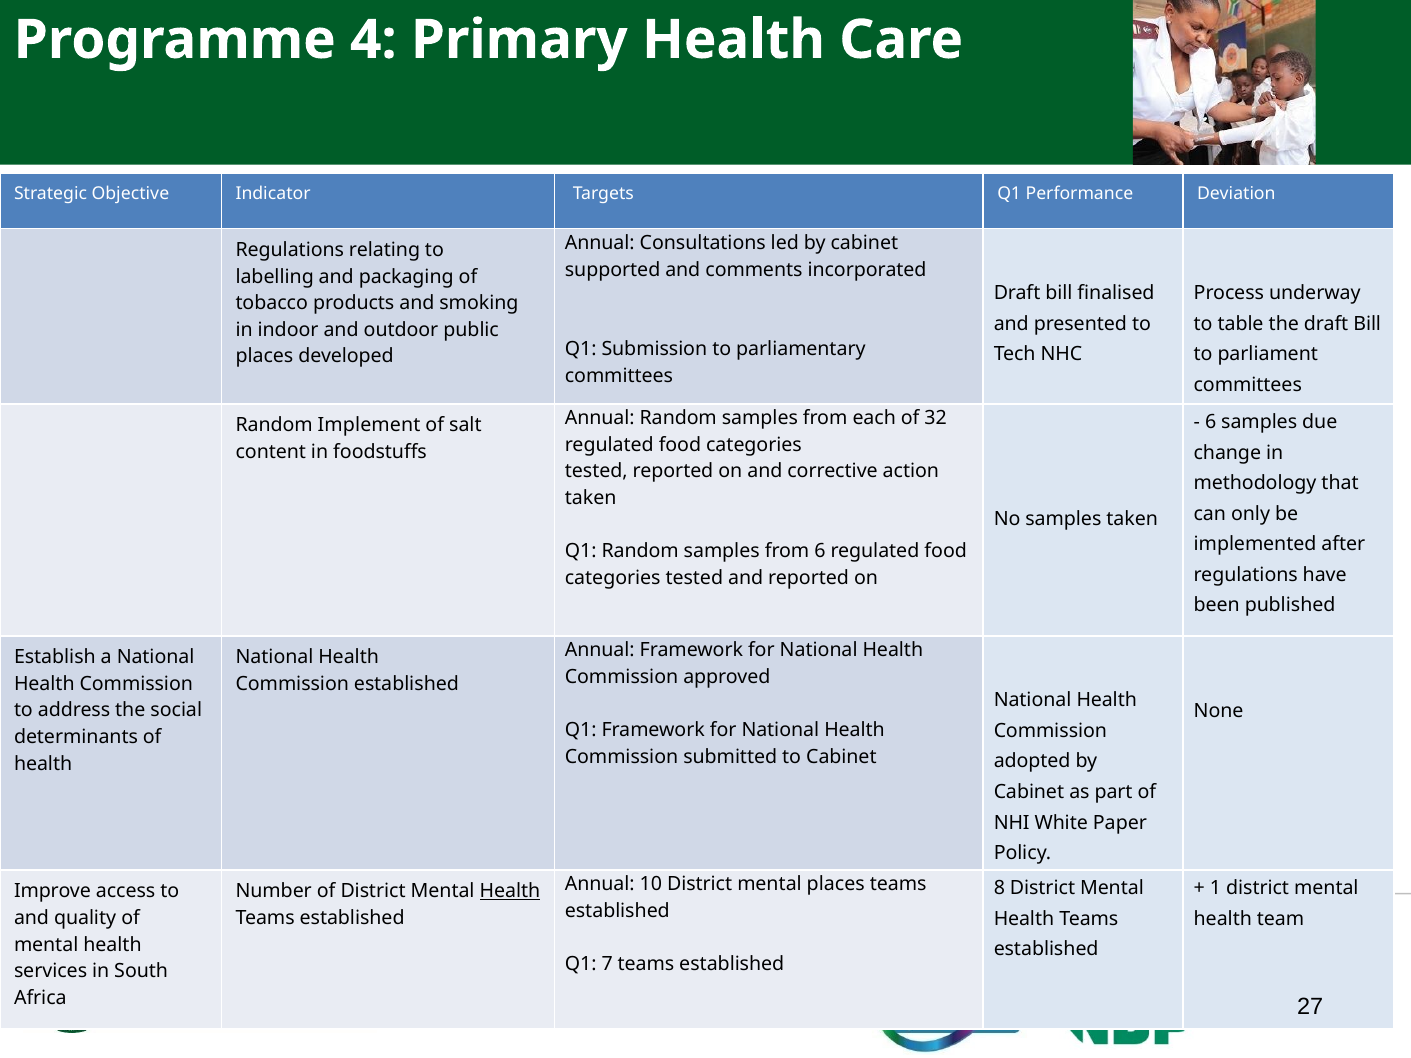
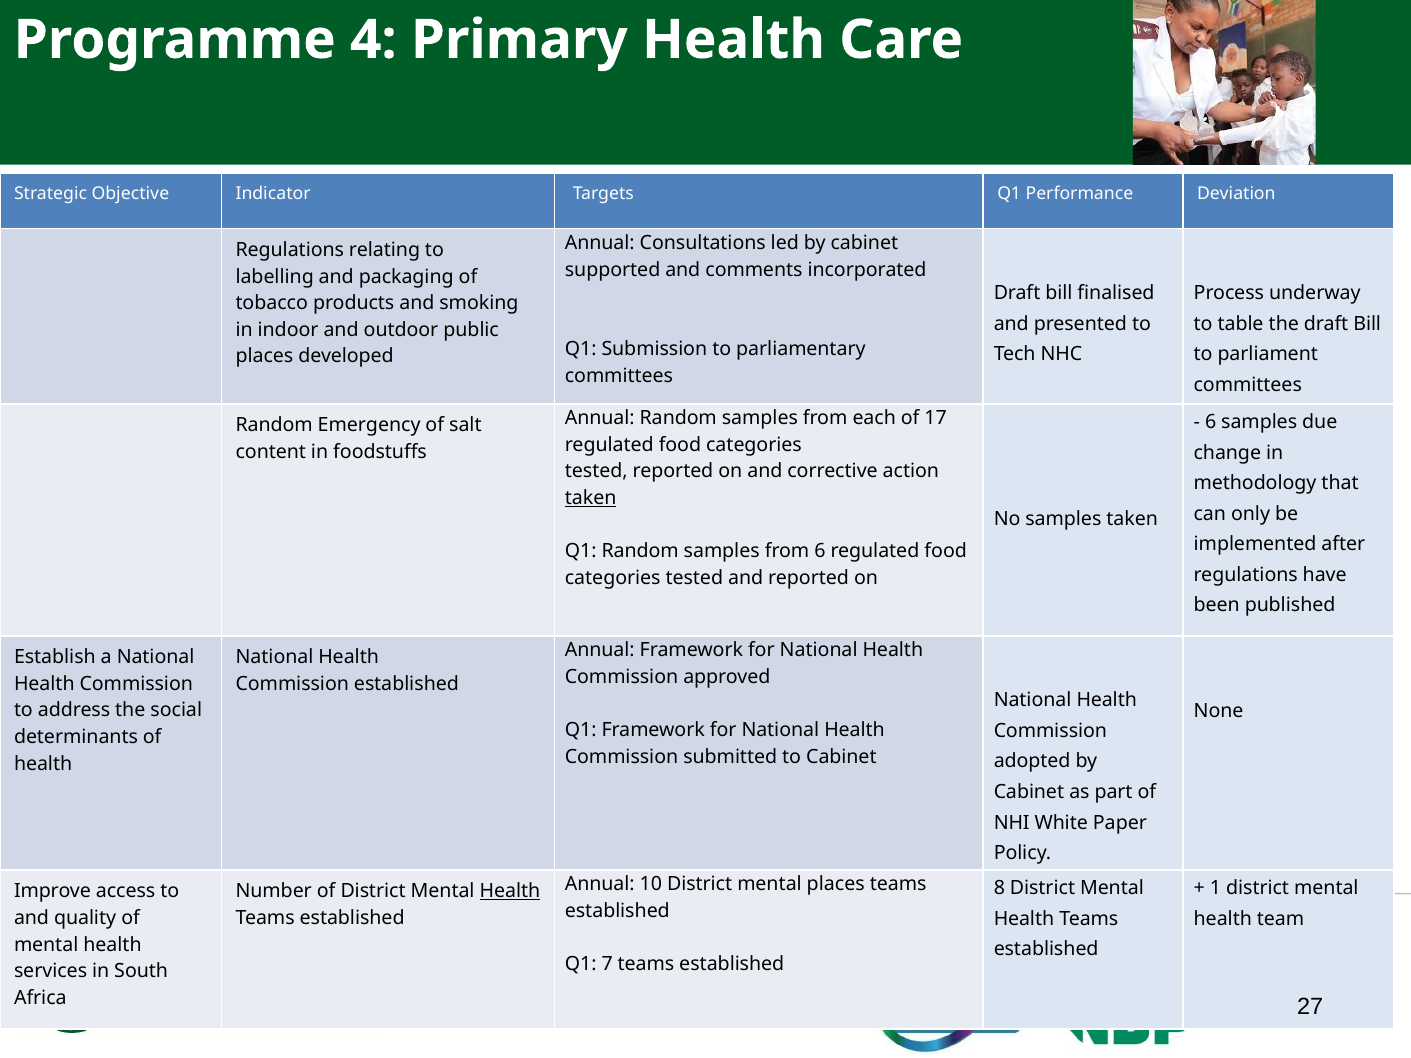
32: 32 -> 17 (936, 418)
Implement: Implement -> Emergency (369, 425)
taken underline: none -> present (591, 498)
